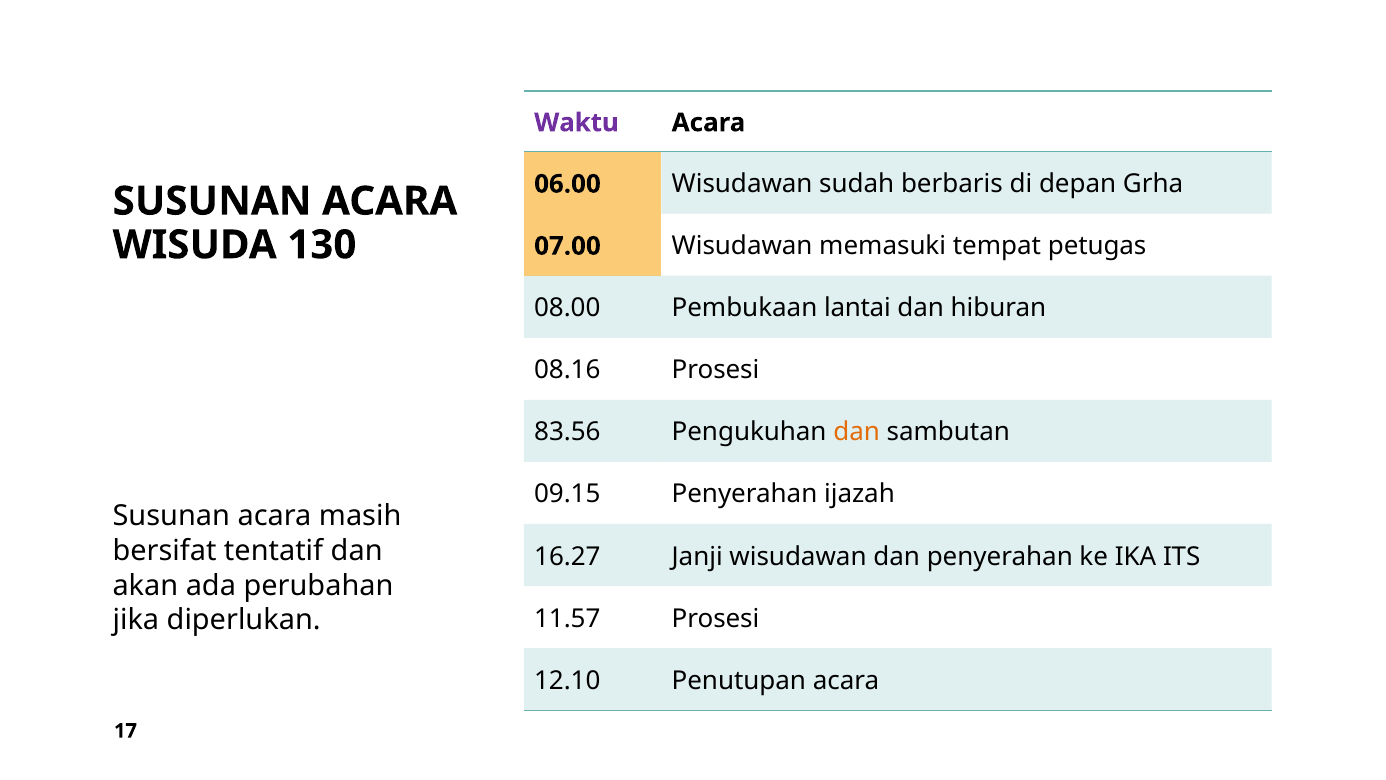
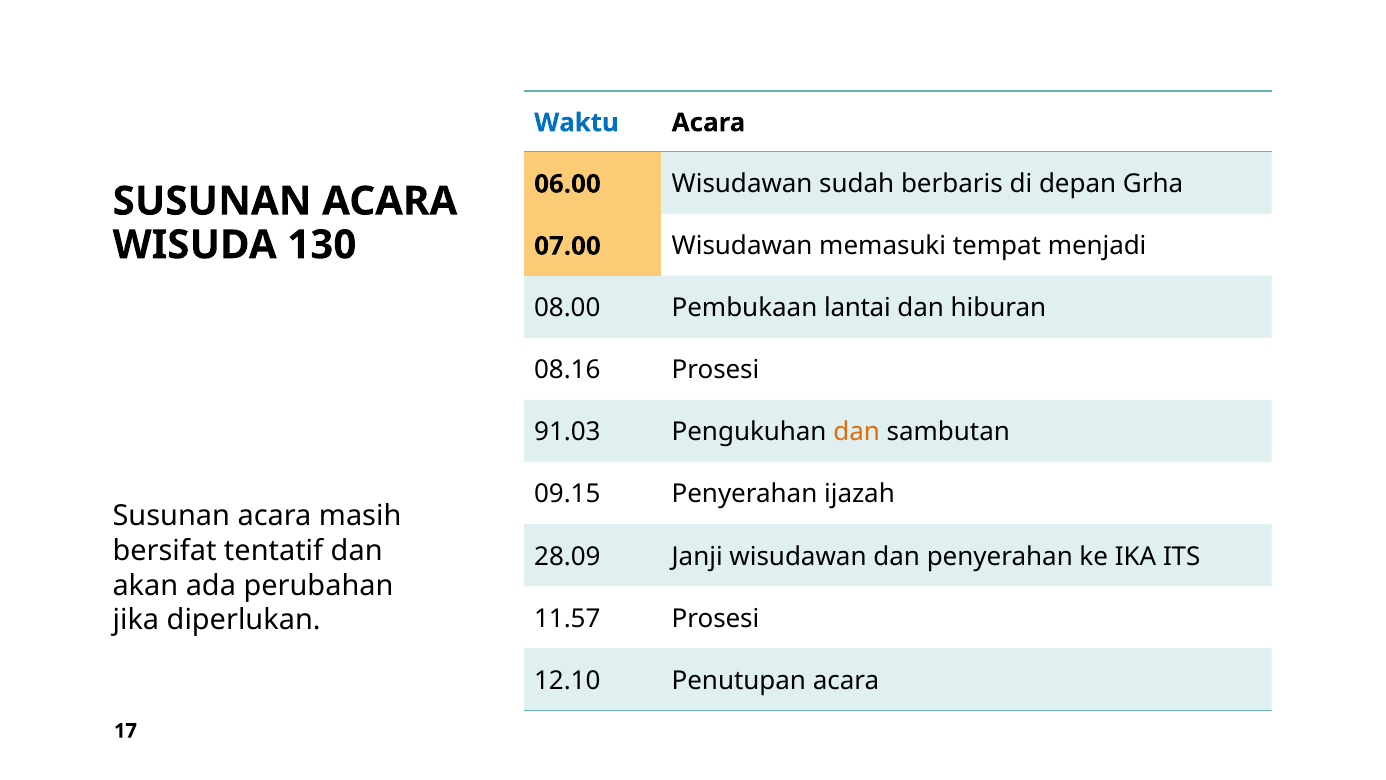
Waktu colour: purple -> blue (576, 123)
petugas: petugas -> menjadi (1097, 246)
83.56: 83.56 -> 91.03 (567, 432)
16.27: 16.27 -> 28.09 (567, 556)
